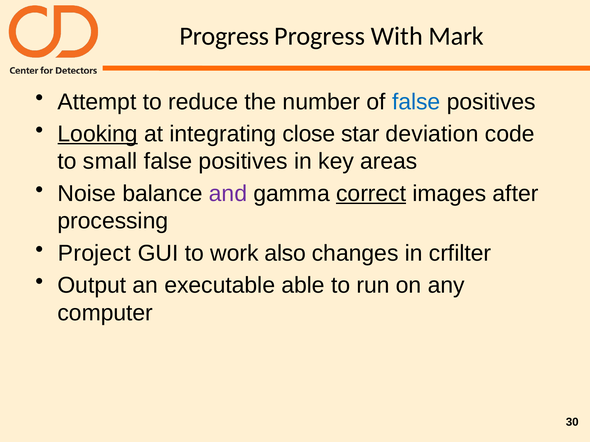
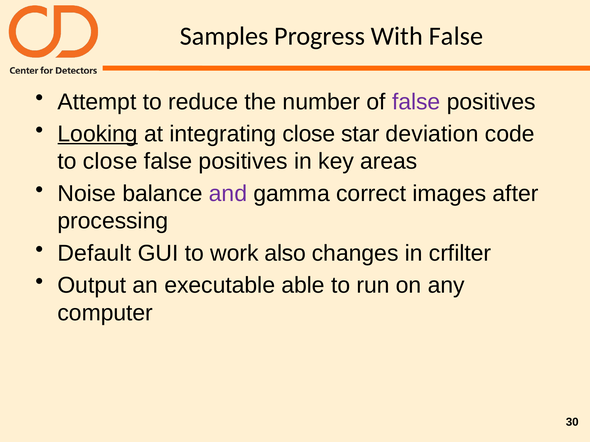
Progress: Progress -> Samples (224, 36)
With Mark: Mark -> False (456, 36)
false colour: blue -> purple (416, 102)
to small: small -> close (110, 162)
correct underline: present -> none (371, 194)
Project: Project -> Default (94, 253)
